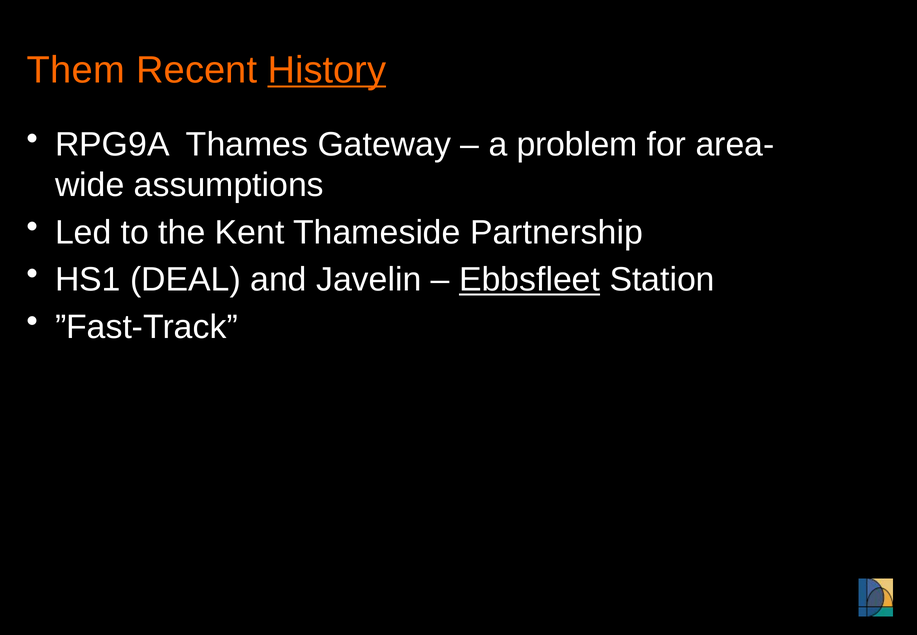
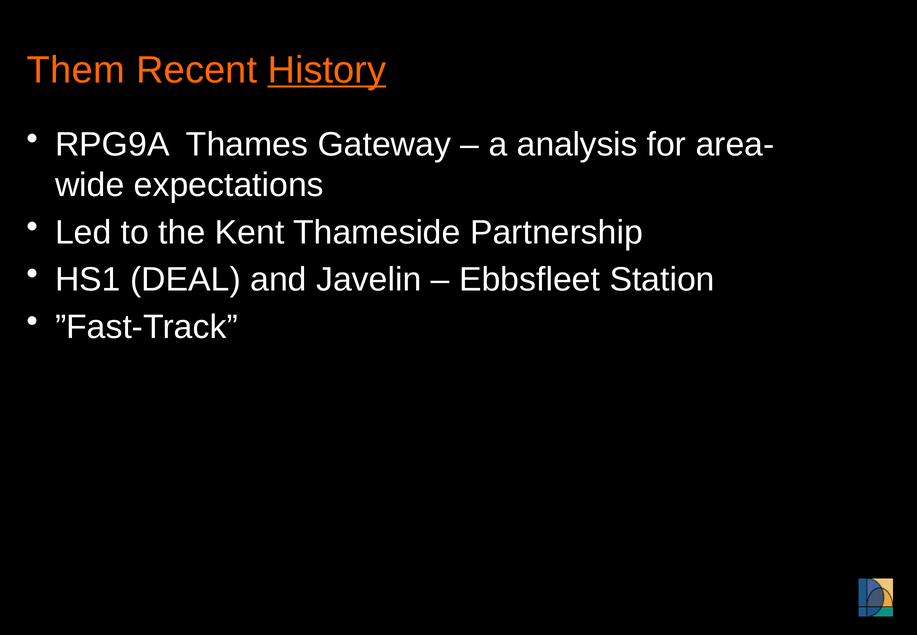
problem: problem -> analysis (577, 144)
assumptions: assumptions -> expectations (229, 185)
Ebbsfleet underline: present -> none (530, 280)
